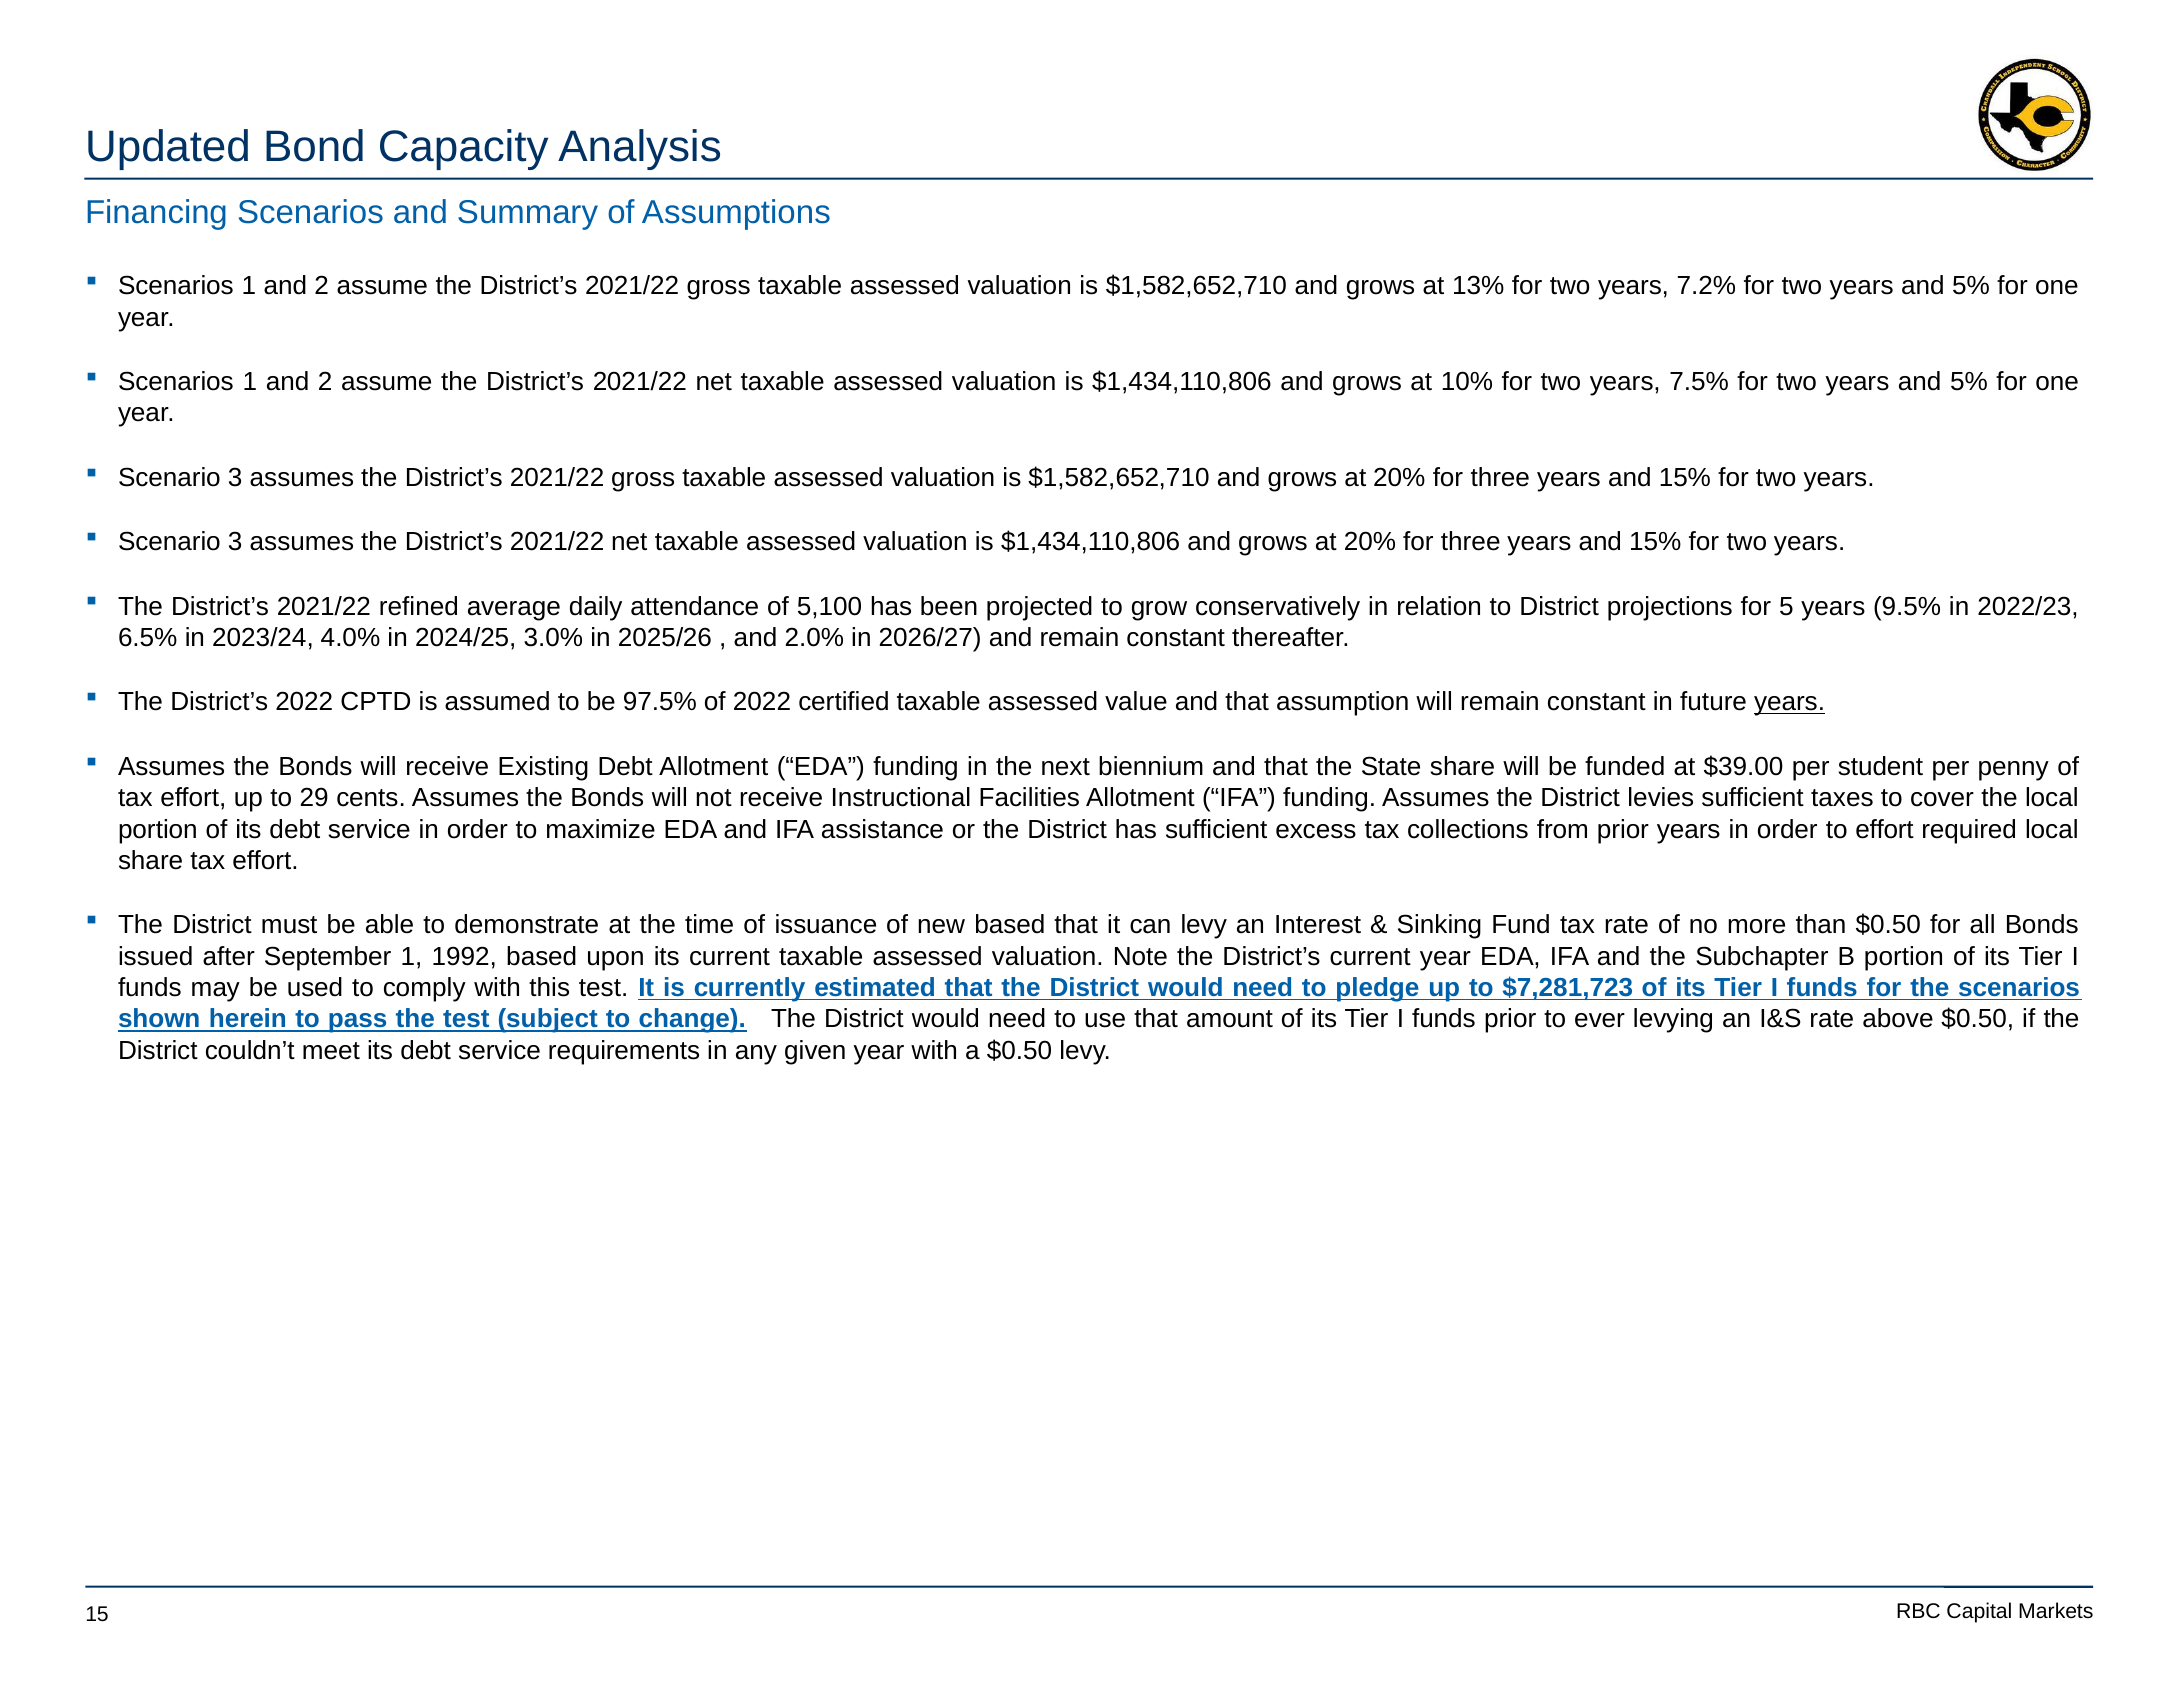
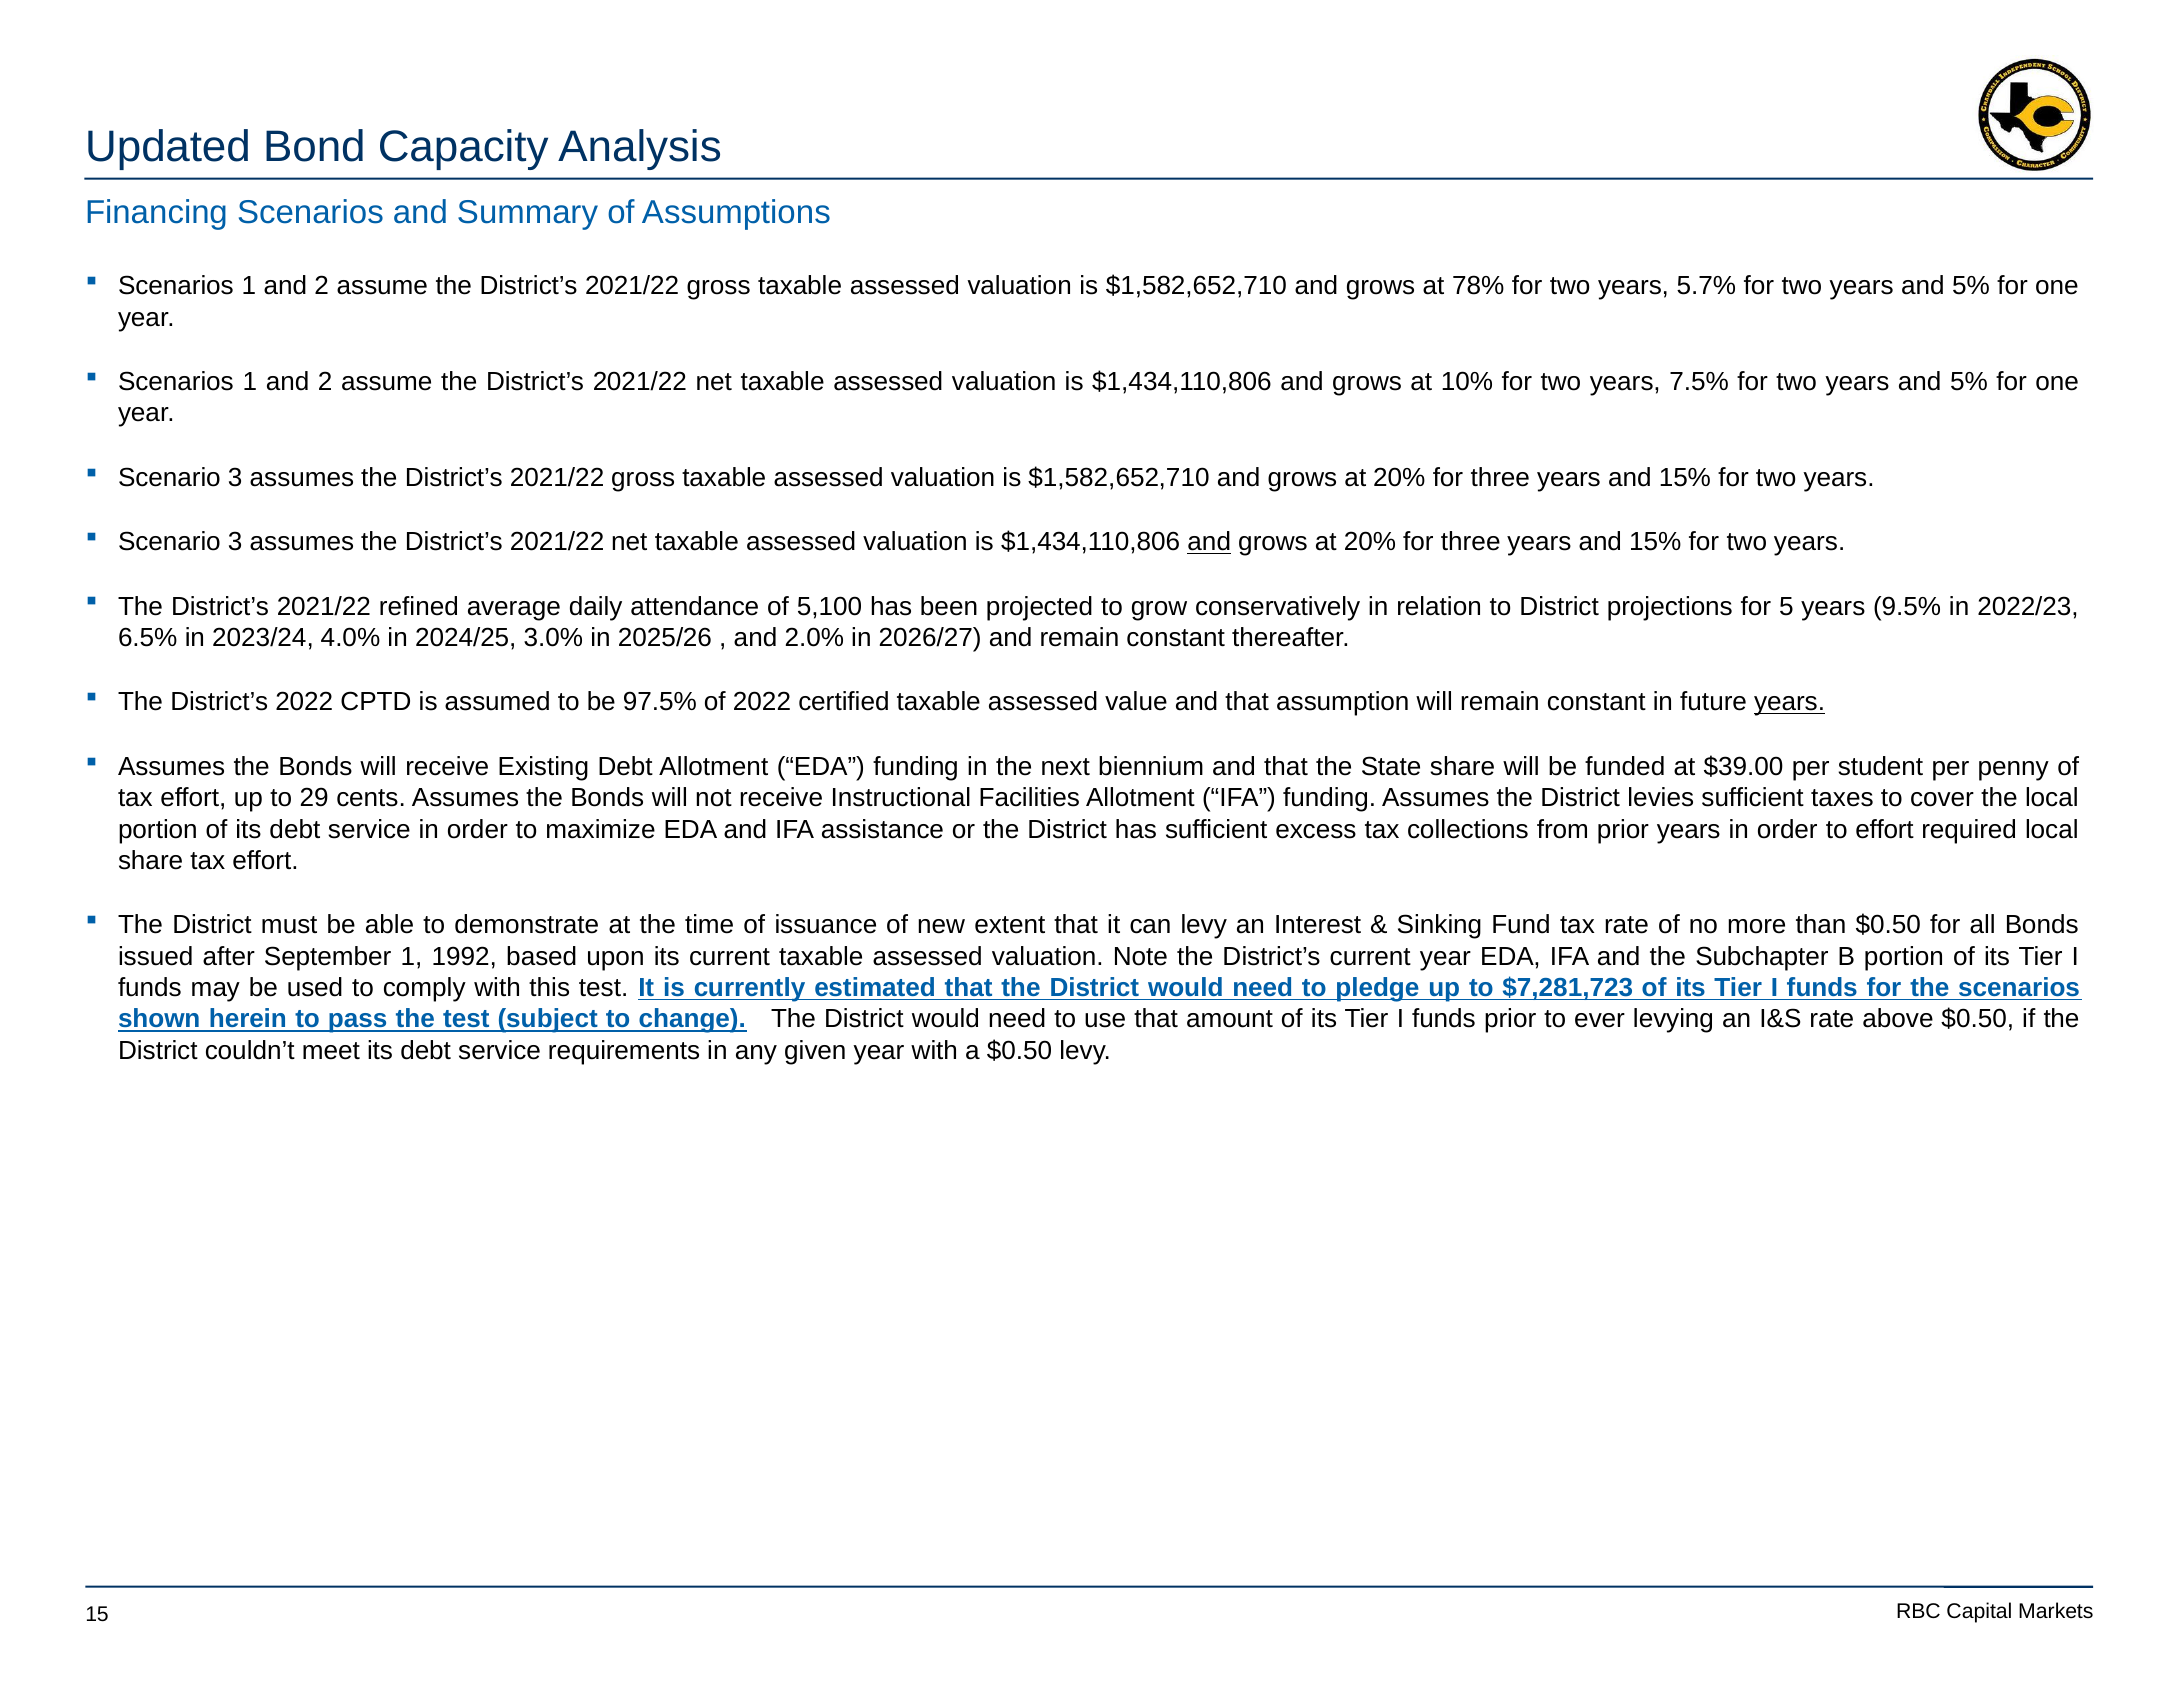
13%: 13% -> 78% (1478, 286)
7.2%: 7.2% -> 5.7% (1706, 286)
and underline: none -> present (1209, 542)
new based: based -> extent (1010, 925)
